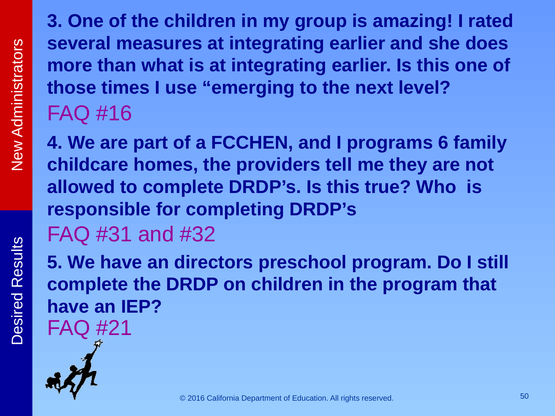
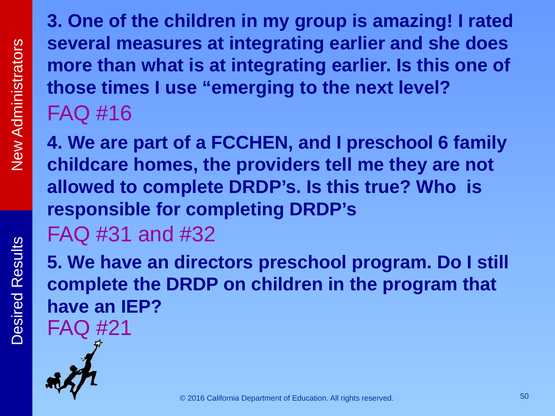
I programs: programs -> preschool (390, 143)
